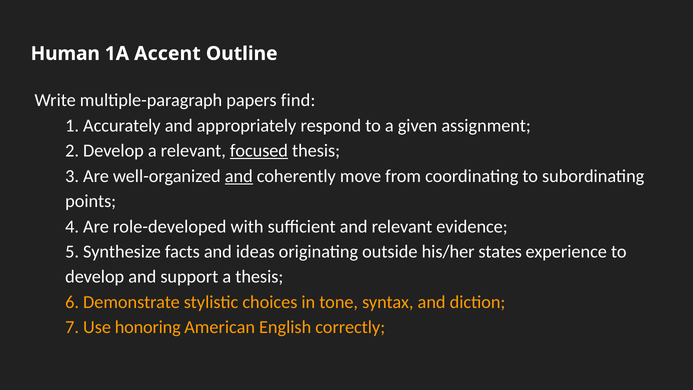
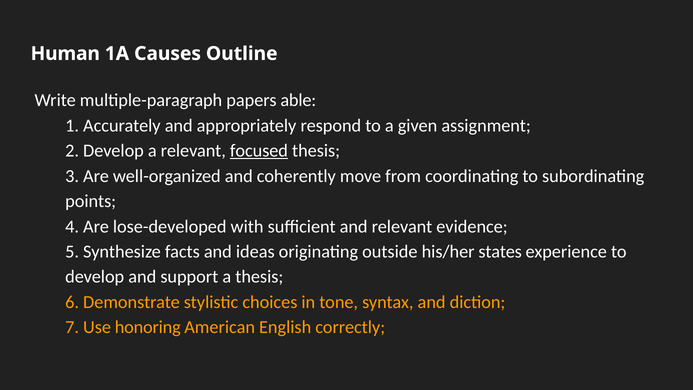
Accent: Accent -> Causes (168, 54)
find: find -> able (298, 100)
and underline: present -> none (239, 176)
role-developed: role-developed -> lose-developed (170, 226)
